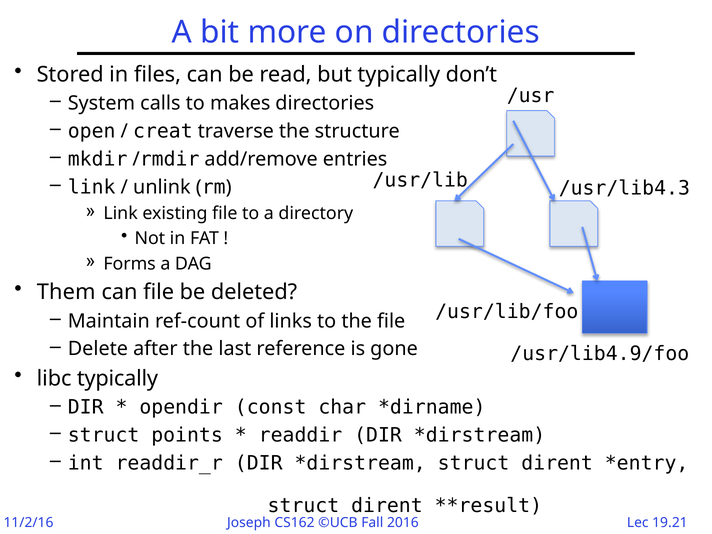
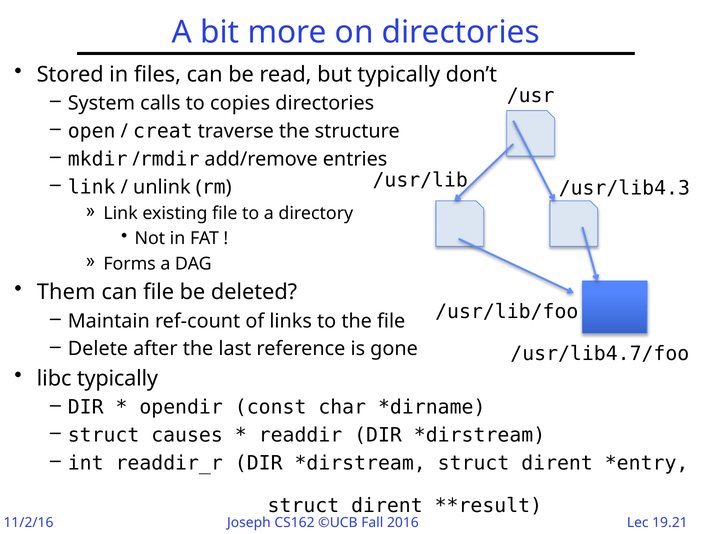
makes: makes -> copies (240, 103)
/usr/lib4.9/foo: /usr/lib4.9/foo -> /usr/lib4.7/foo (600, 353)
points: points -> causes (187, 435)
